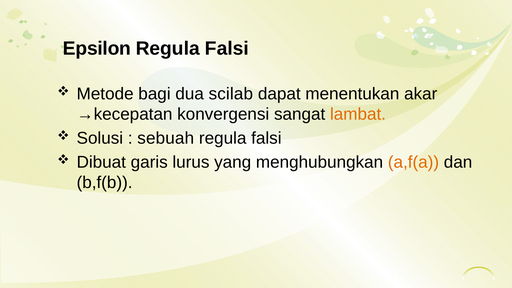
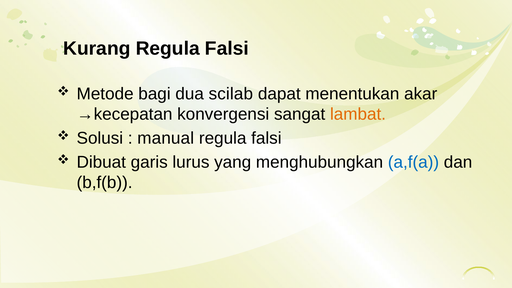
Epsilon: Epsilon -> Kurang (97, 48)
sebuah: sebuah -> manual (166, 138)
a,f(a colour: orange -> blue (413, 162)
